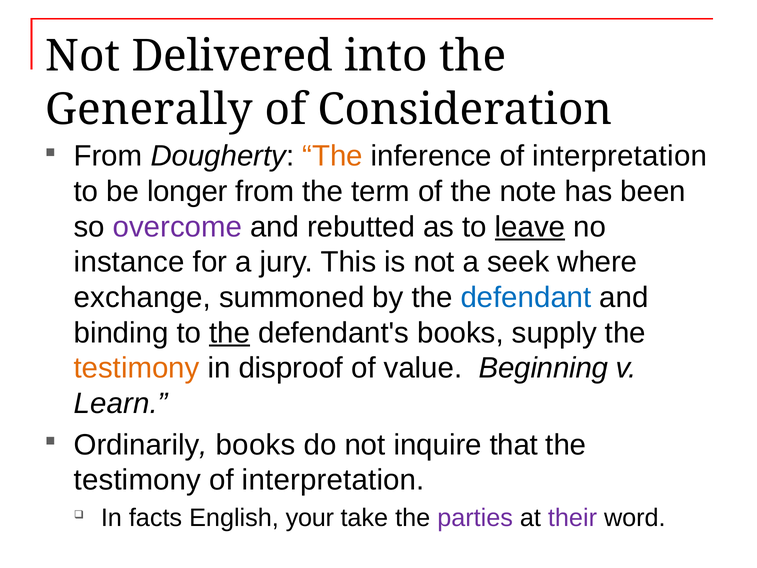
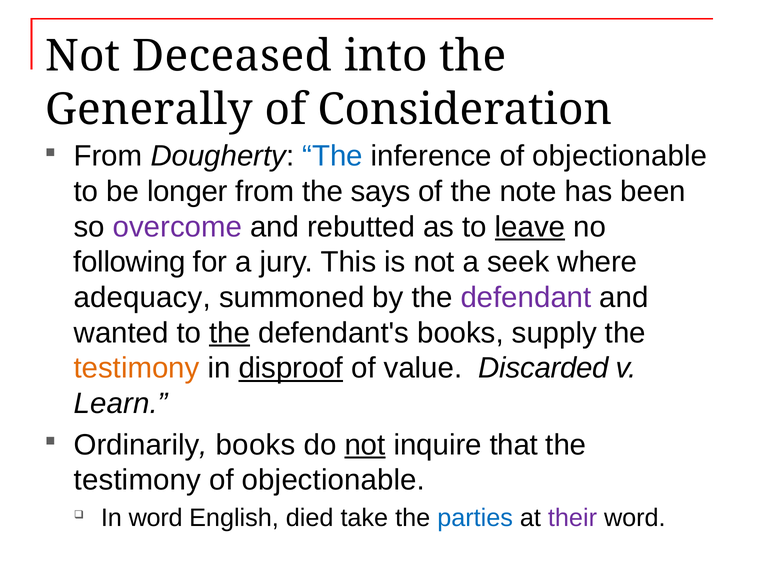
Delivered: Delivered -> Deceased (232, 56)
The colour: orange -> blue (333, 156)
inference of interpretation: interpretation -> objectionable (620, 156)
term: term -> says (381, 191)
instance: instance -> following (129, 262)
exchange: exchange -> adequacy (142, 297)
defendant colour: blue -> purple (526, 297)
binding: binding -> wanted (121, 333)
disproof underline: none -> present (291, 368)
Beginning: Beginning -> Discarded (544, 368)
not underline: none -> present (365, 445)
interpretation: interpretation -> objectionable (333, 480)
In facts: facts -> word (156, 518)
your: your -> died (310, 518)
parties colour: purple -> blue (475, 518)
